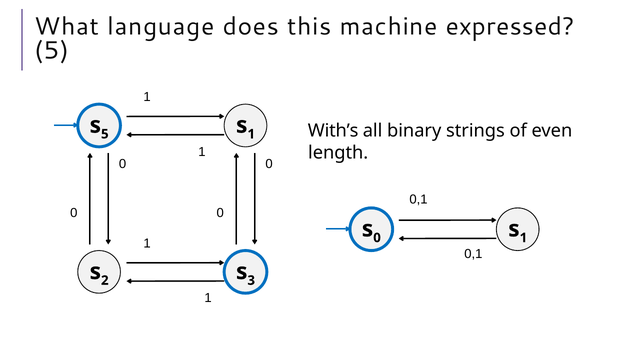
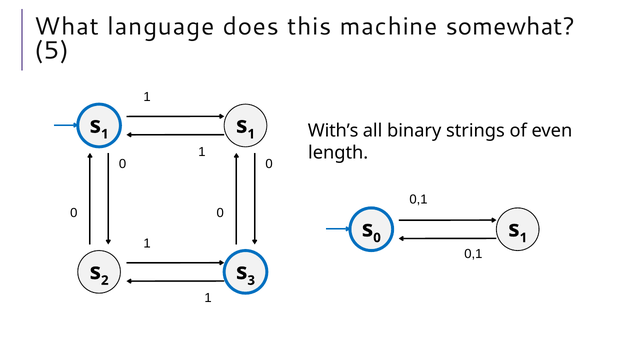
expressed: expressed -> somewhat (511, 27)
5: 5 -> 1 (105, 134)
